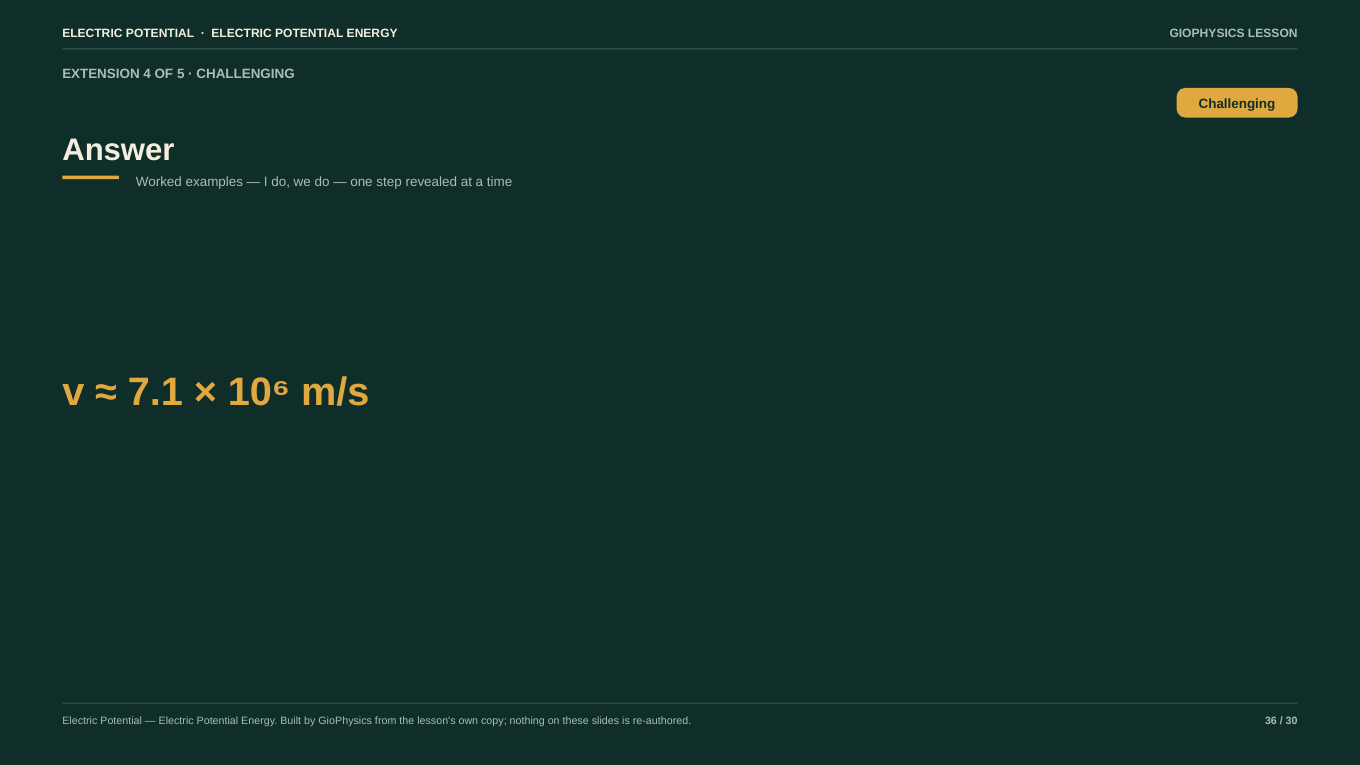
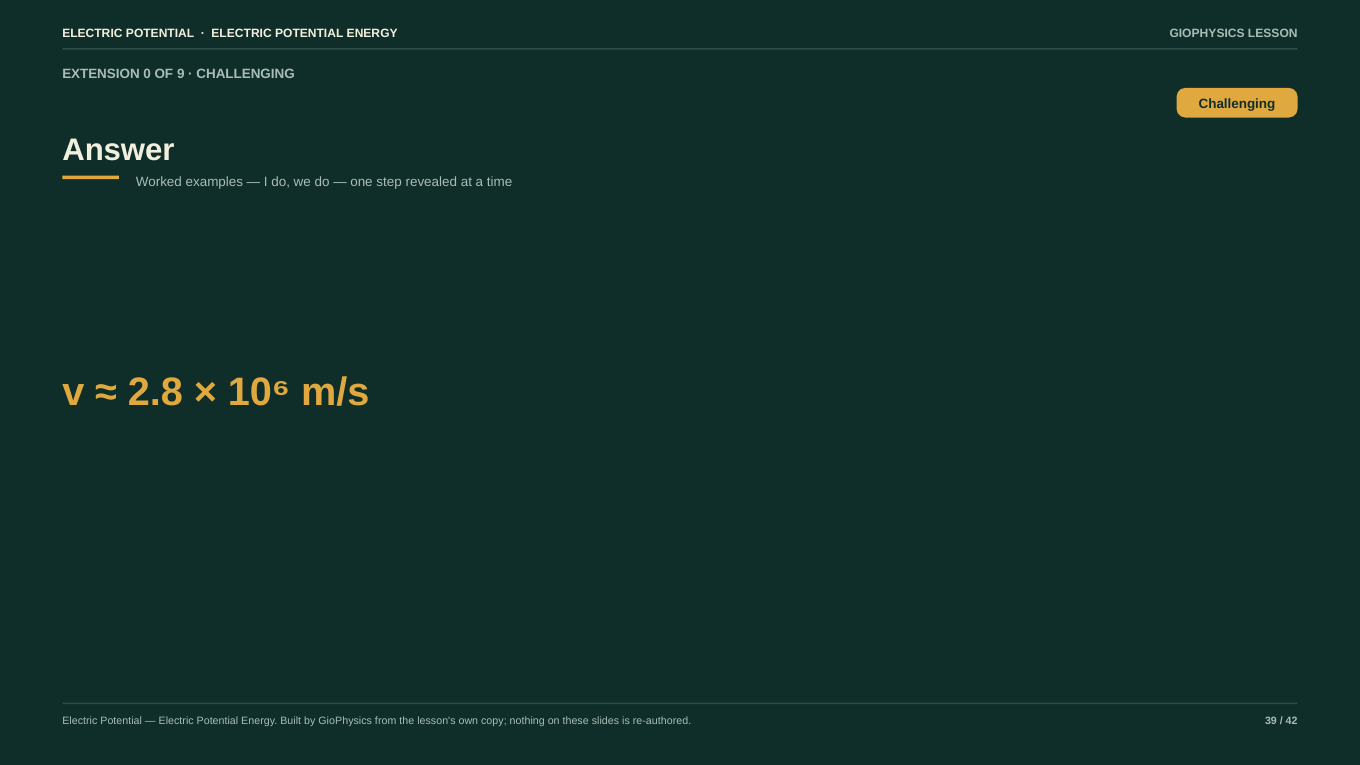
4: 4 -> 0 (147, 74)
5: 5 -> 9 (181, 74)
7.1: 7.1 -> 2.8 (155, 392)
36: 36 -> 39 (1271, 721)
30: 30 -> 42 (1292, 721)
